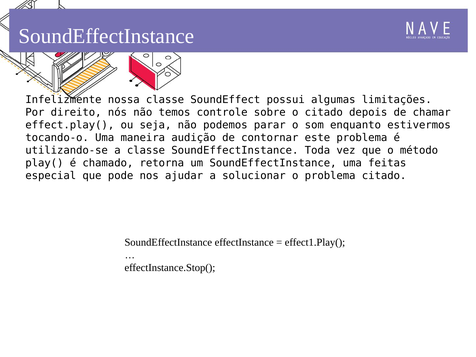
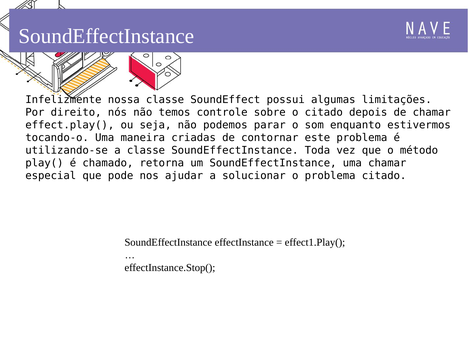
audição: audição -> criadas (194, 138)
uma feitas: feitas -> chamar (387, 163)
